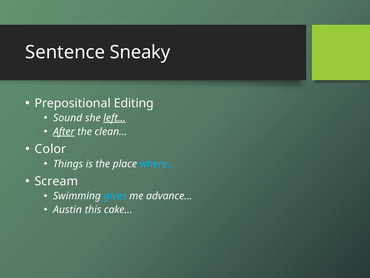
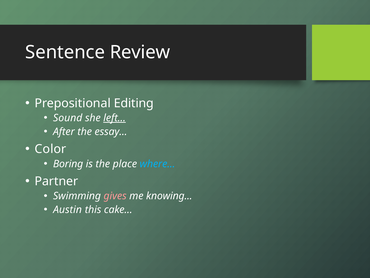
Sneaky: Sneaky -> Review (140, 52)
After underline: present -> none (64, 131)
clean: clean -> essay (111, 131)
Things: Things -> Boring (68, 164)
Scream: Scream -> Partner (56, 181)
gives colour: light blue -> pink (115, 196)
advance: advance -> knowing (169, 196)
